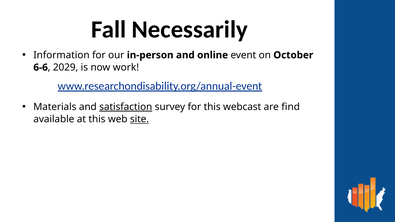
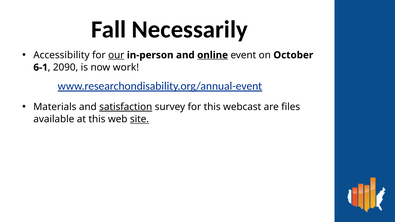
Information: Information -> Accessibility (61, 55)
our underline: none -> present (116, 55)
online underline: none -> present (213, 55)
6-6: 6-6 -> 6-1 (41, 67)
2029: 2029 -> 2090 (66, 67)
find: find -> files (291, 107)
